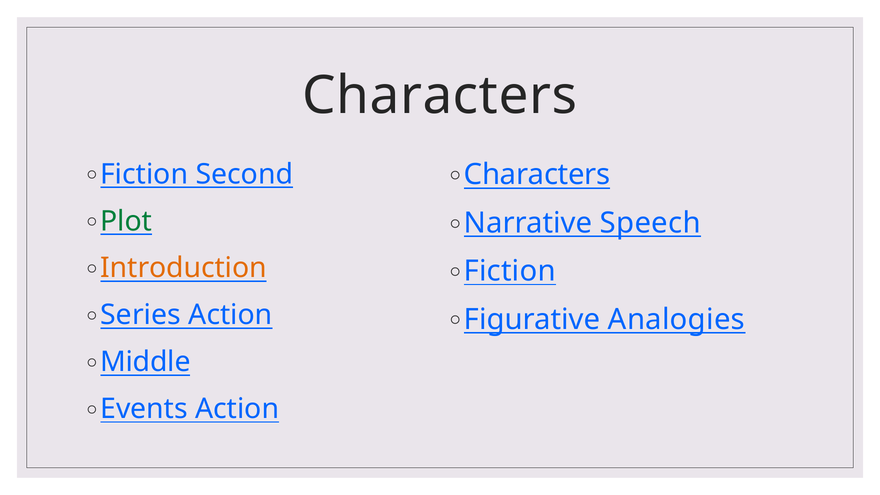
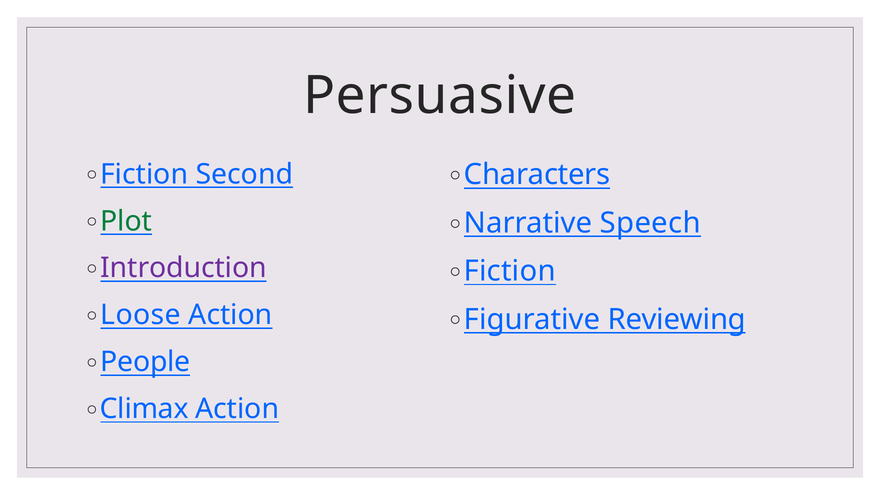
Characters: Characters -> Persuasive (440, 96)
Introduction colour: orange -> purple (184, 268)
Series: Series -> Loose (141, 315)
Analogies: Analogies -> Reviewing (677, 319)
Middle: Middle -> People (145, 362)
Events: Events -> Climax (144, 409)
